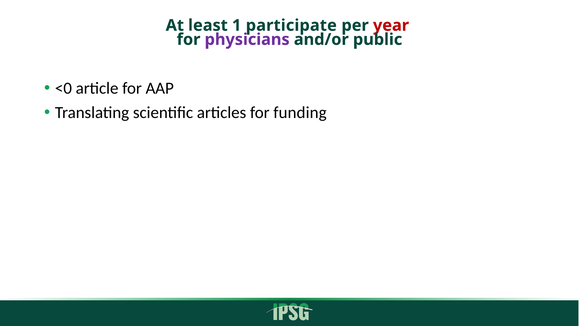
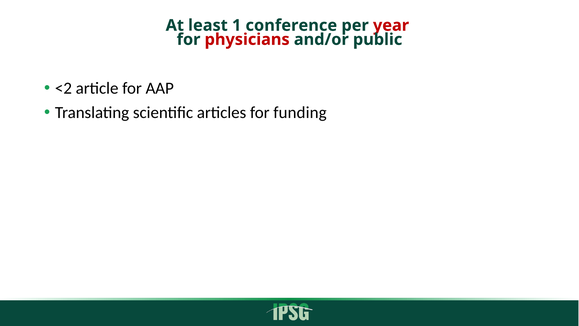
participate: participate -> conference (291, 25)
physicians colour: purple -> red (247, 39)
<0: <0 -> <2 (63, 88)
